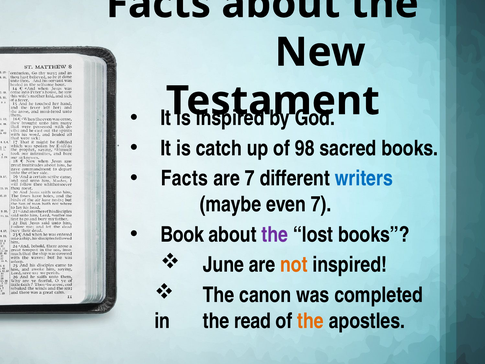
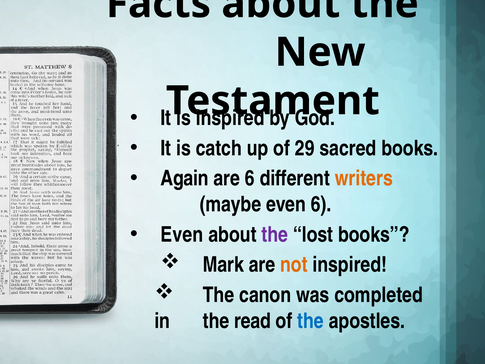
98: 98 -> 29 (305, 148)
Facts: Facts -> Again (185, 178)
are 7: 7 -> 6 (250, 178)
writers colour: blue -> orange (364, 178)
even 7: 7 -> 6 (321, 204)
Book: Book -> Even (182, 234)
June: June -> Mark (223, 265)
the colour: orange -> blue (311, 321)
